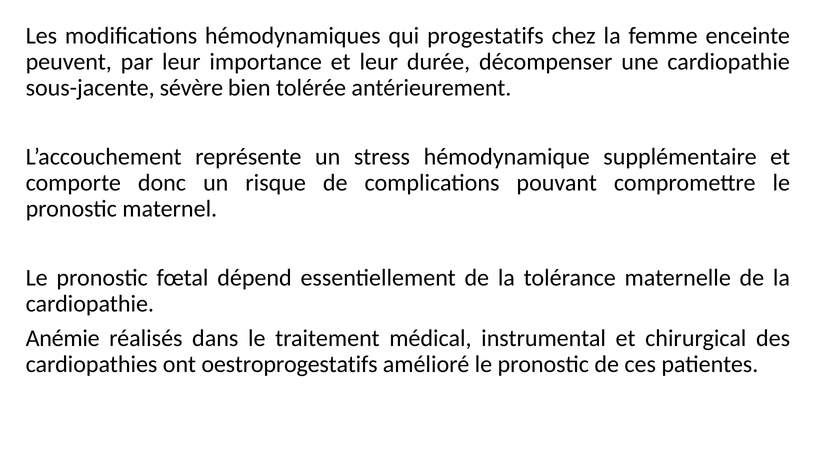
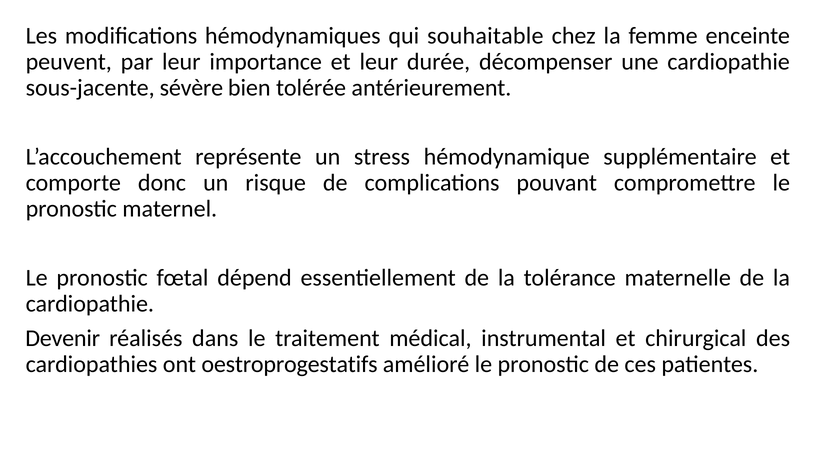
progestatifs: progestatifs -> souhaitable (485, 36)
Anémie: Anémie -> Devenir (63, 339)
